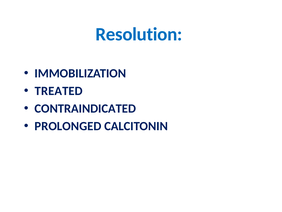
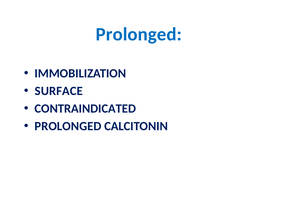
Resolution: Resolution -> Prolonged (139, 34)
TREATED: TREATED -> SURFACE (59, 91)
